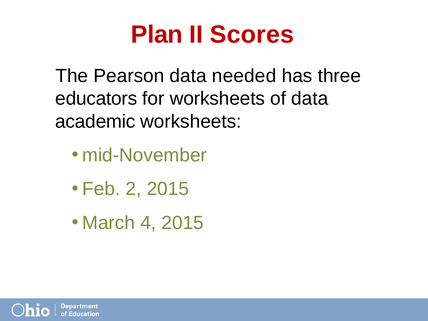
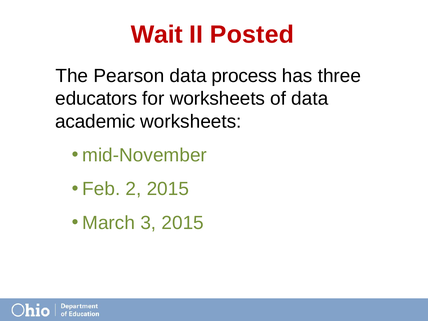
Plan: Plan -> Wait (157, 35)
Scores: Scores -> Posted (252, 35)
needed: needed -> process (244, 76)
4: 4 -> 3 (148, 223)
